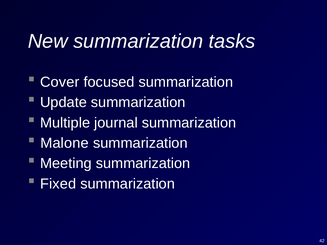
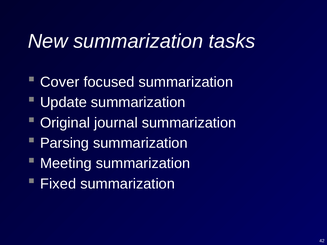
Multiple: Multiple -> Original (65, 123)
Malone: Malone -> Parsing (65, 143)
